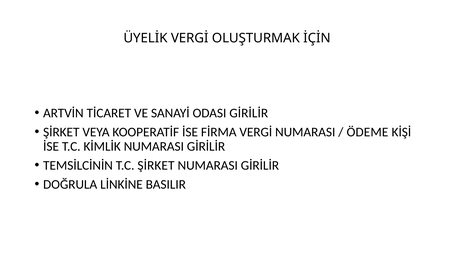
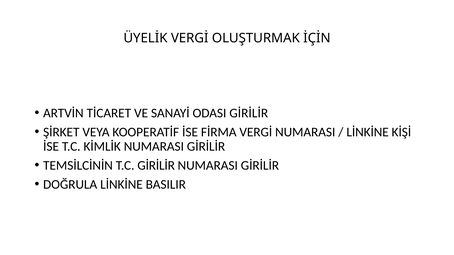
ÖDEME: ÖDEME -> LİNKİNE (368, 132)
T.C ŞİRKET: ŞİRKET -> GİRİLİR (156, 166)
